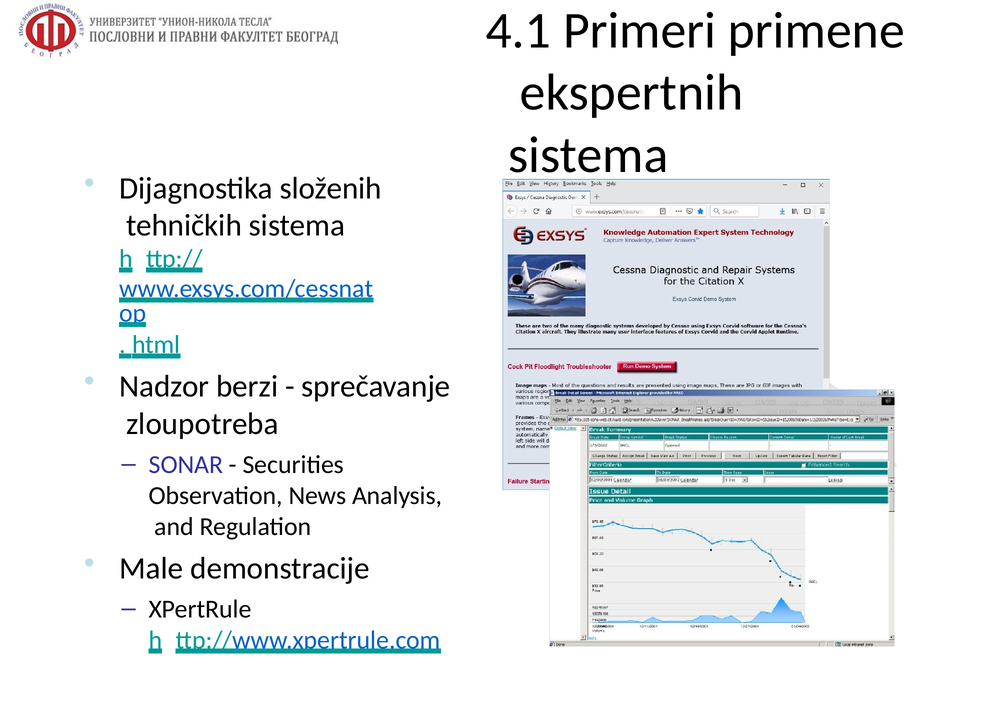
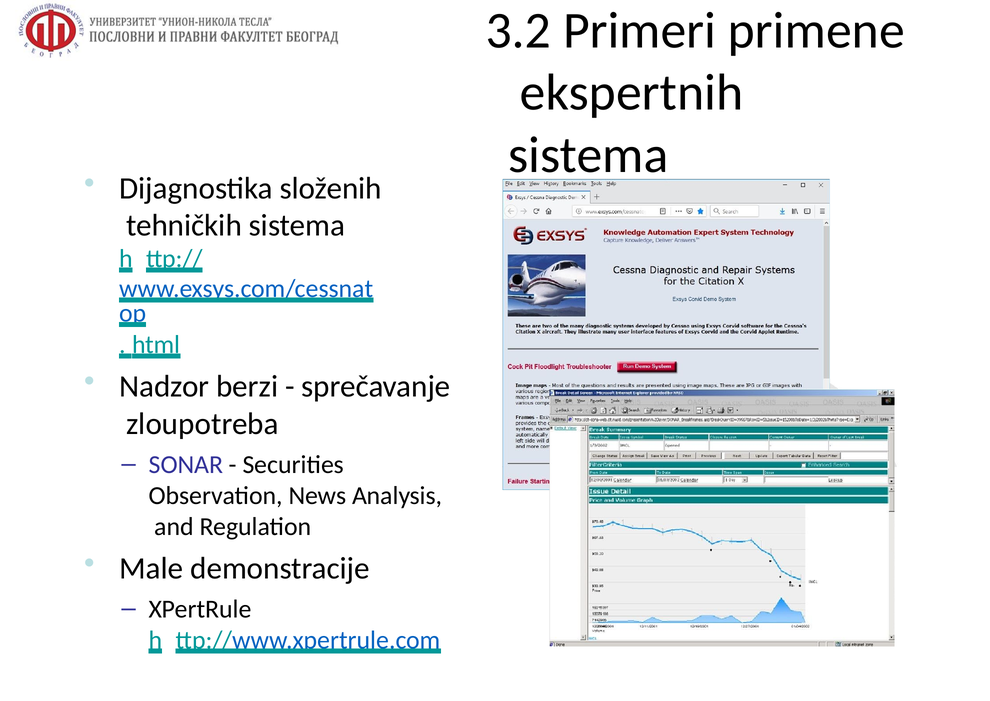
4.1: 4.1 -> 3.2 (518, 31)
